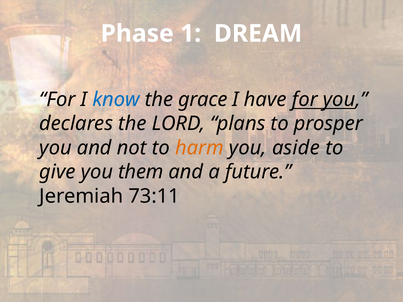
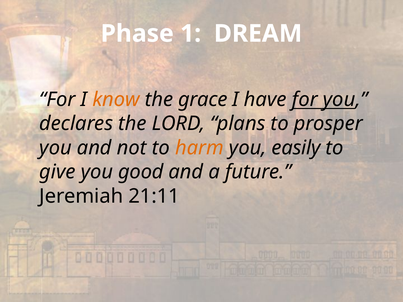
know colour: blue -> orange (116, 99)
aside: aside -> easily (296, 148)
them: them -> good (141, 172)
73:11: 73:11 -> 21:11 (154, 196)
